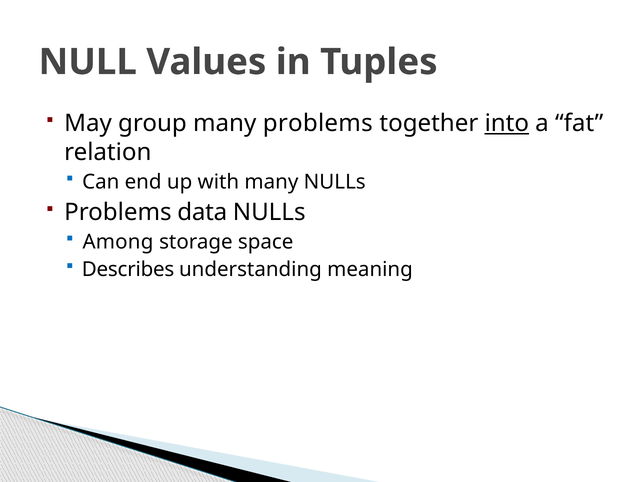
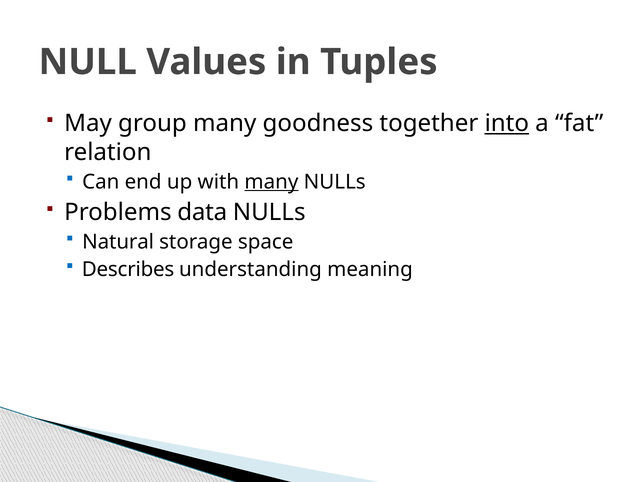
many problems: problems -> goodness (318, 123)
many underline: none -> present (271, 182)
Among: Among -> Natural (118, 242)
